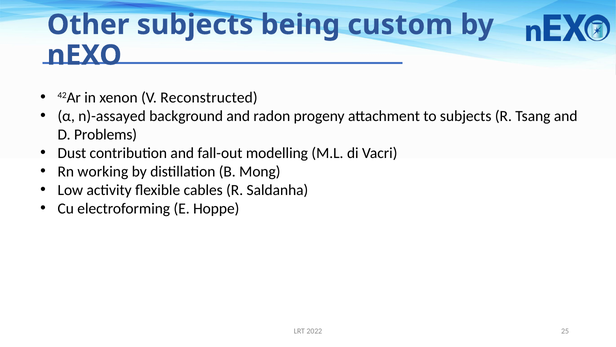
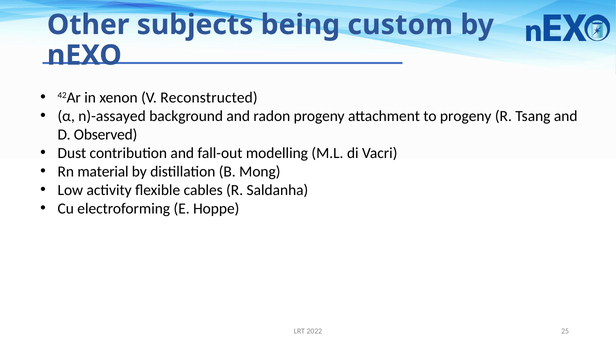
to subjects: subjects -> progeny (466, 116)
Problems: Problems -> Observed (106, 134)
working: working -> material (103, 171)
